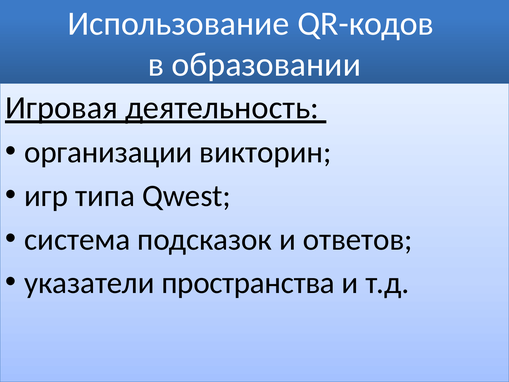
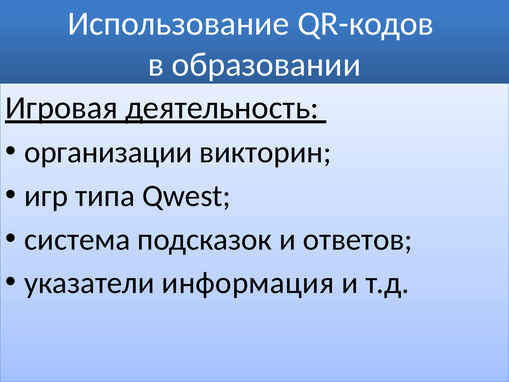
пространства: пространства -> информация (248, 283)
